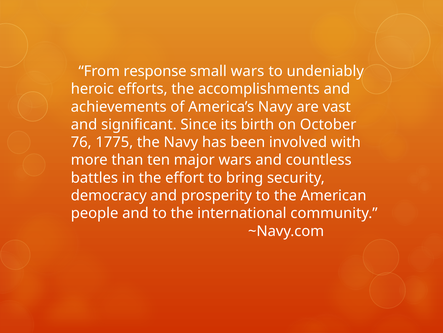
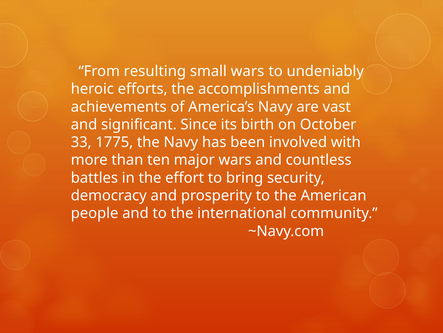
response: response -> resulting (155, 71)
76: 76 -> 33 (81, 142)
